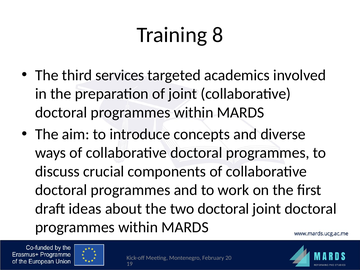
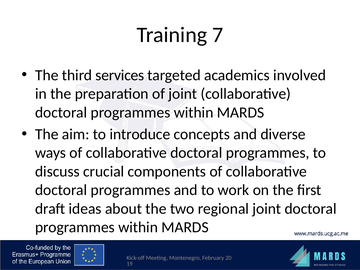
8: 8 -> 7 (218, 35)
two doctoral: doctoral -> regional (223, 209)
